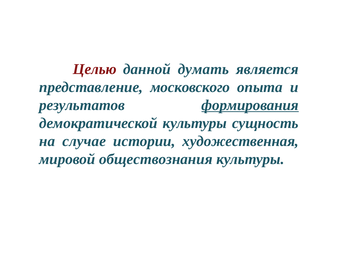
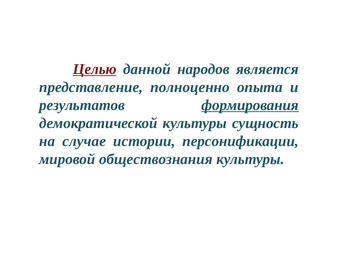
Целью underline: none -> present (95, 69)
думать: думать -> народов (203, 69)
московского: московского -> полноценно (190, 87)
художественная: художественная -> персонификации (241, 141)
